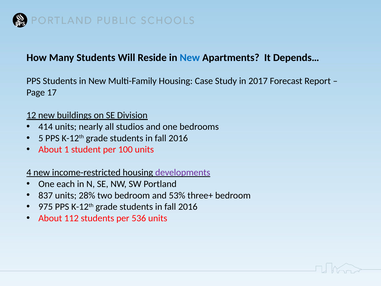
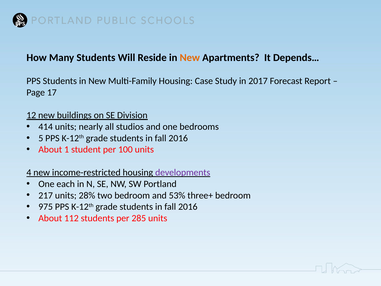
New colour: blue -> orange (190, 57)
837: 837 -> 217 (46, 195)
536: 536 -> 285 (139, 218)
